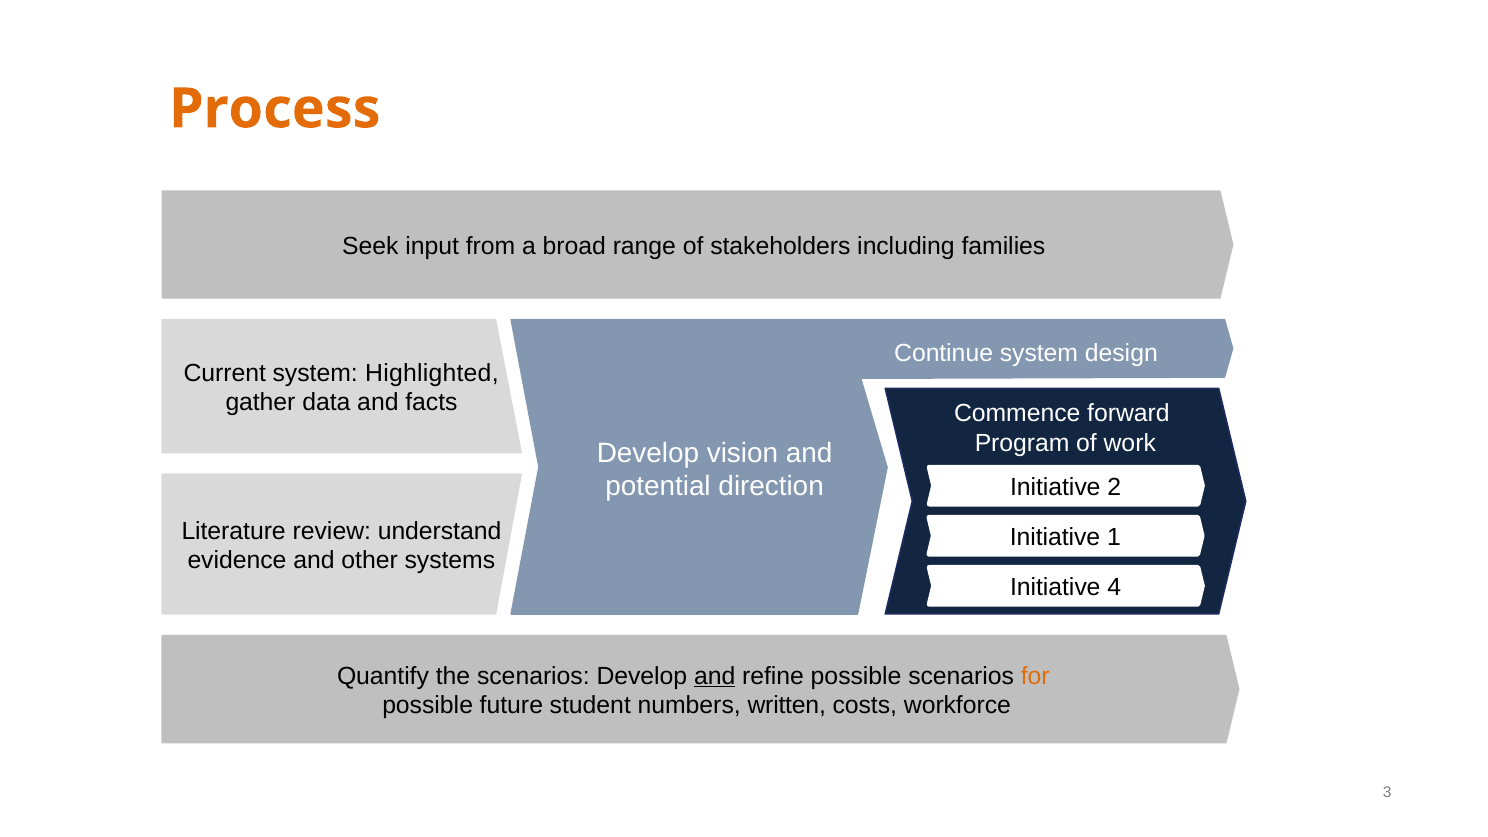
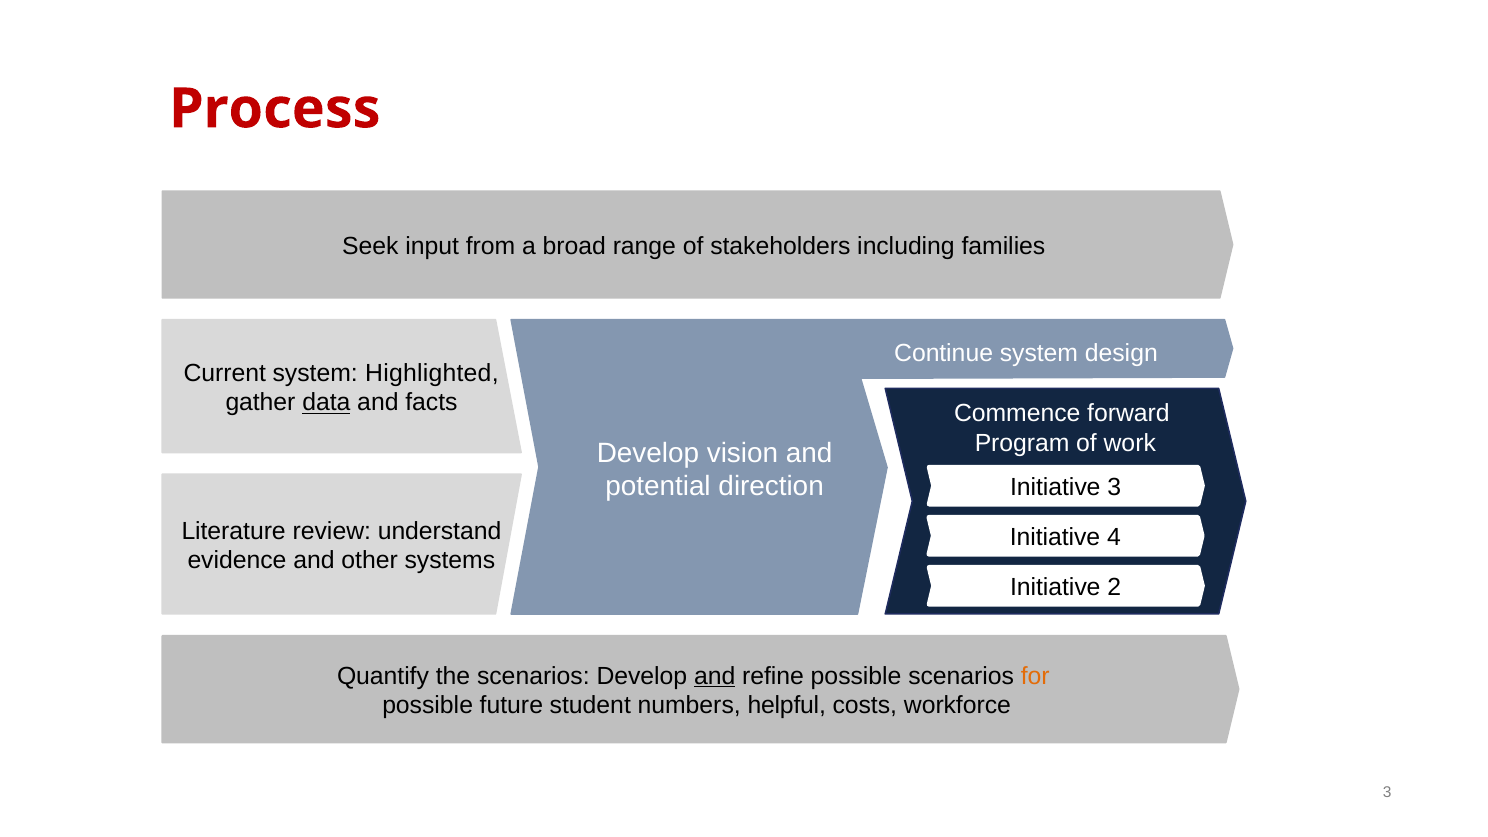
Process colour: orange -> red (275, 109)
data underline: none -> present (326, 403)
Initiative 2: 2 -> 3 (1114, 487)
1: 1 -> 4 (1114, 537)
4: 4 -> 2 (1114, 588)
written: written -> helpful (787, 706)
